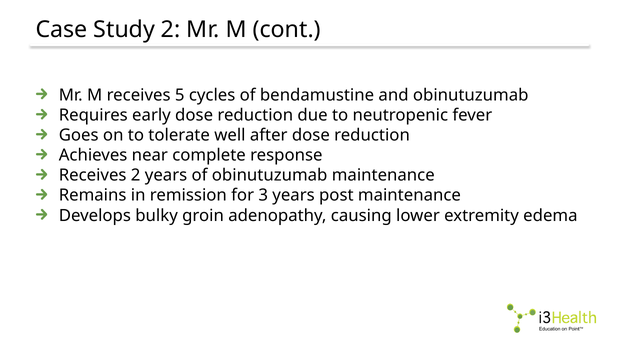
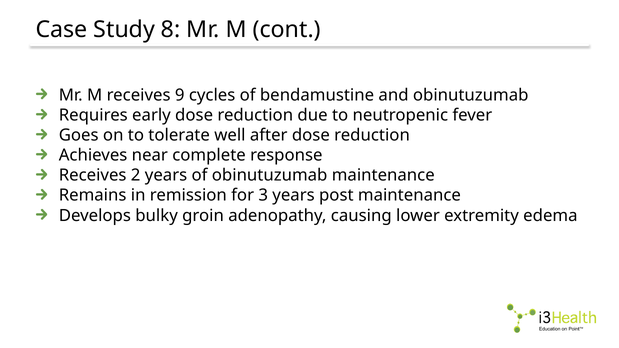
Study 2: 2 -> 8 (171, 30)
5: 5 -> 9 (180, 95)
